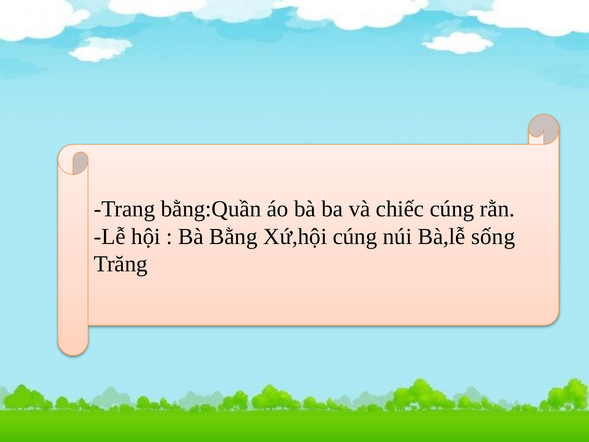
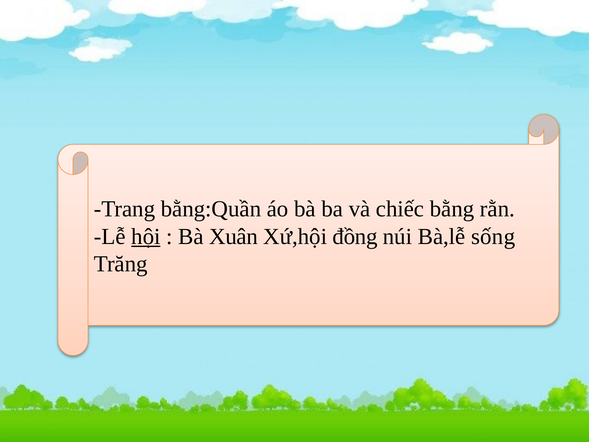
chiếc cúng: cúng -> bằng (452, 209)
hội underline: none -> present (146, 236)
Bằng: Bằng -> Xuân (234, 236)
Xứ,hội cúng: cúng -> đồng (355, 236)
